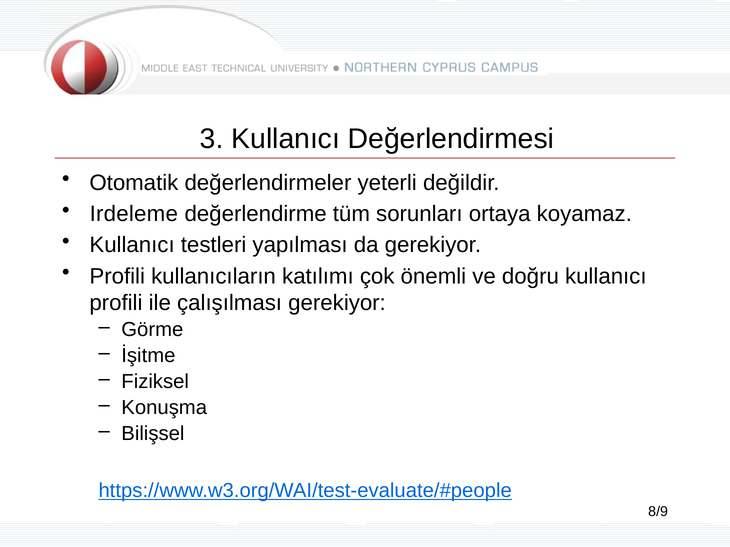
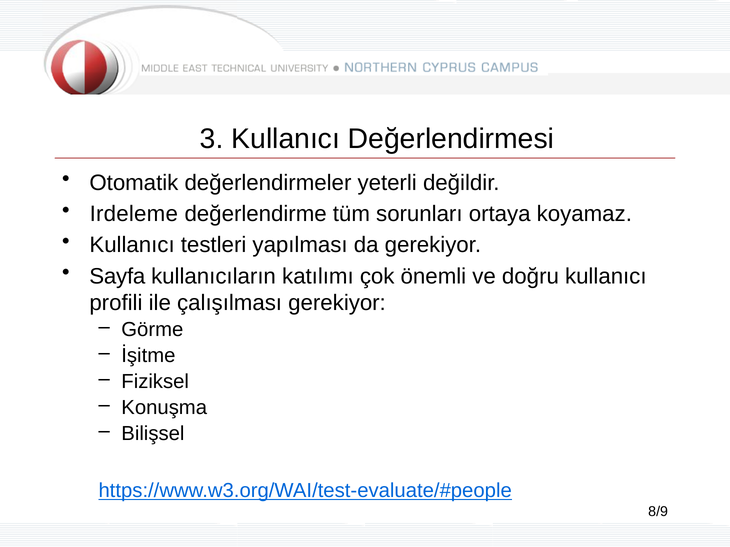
Profili: Profili -> Sayfa (117, 276)
